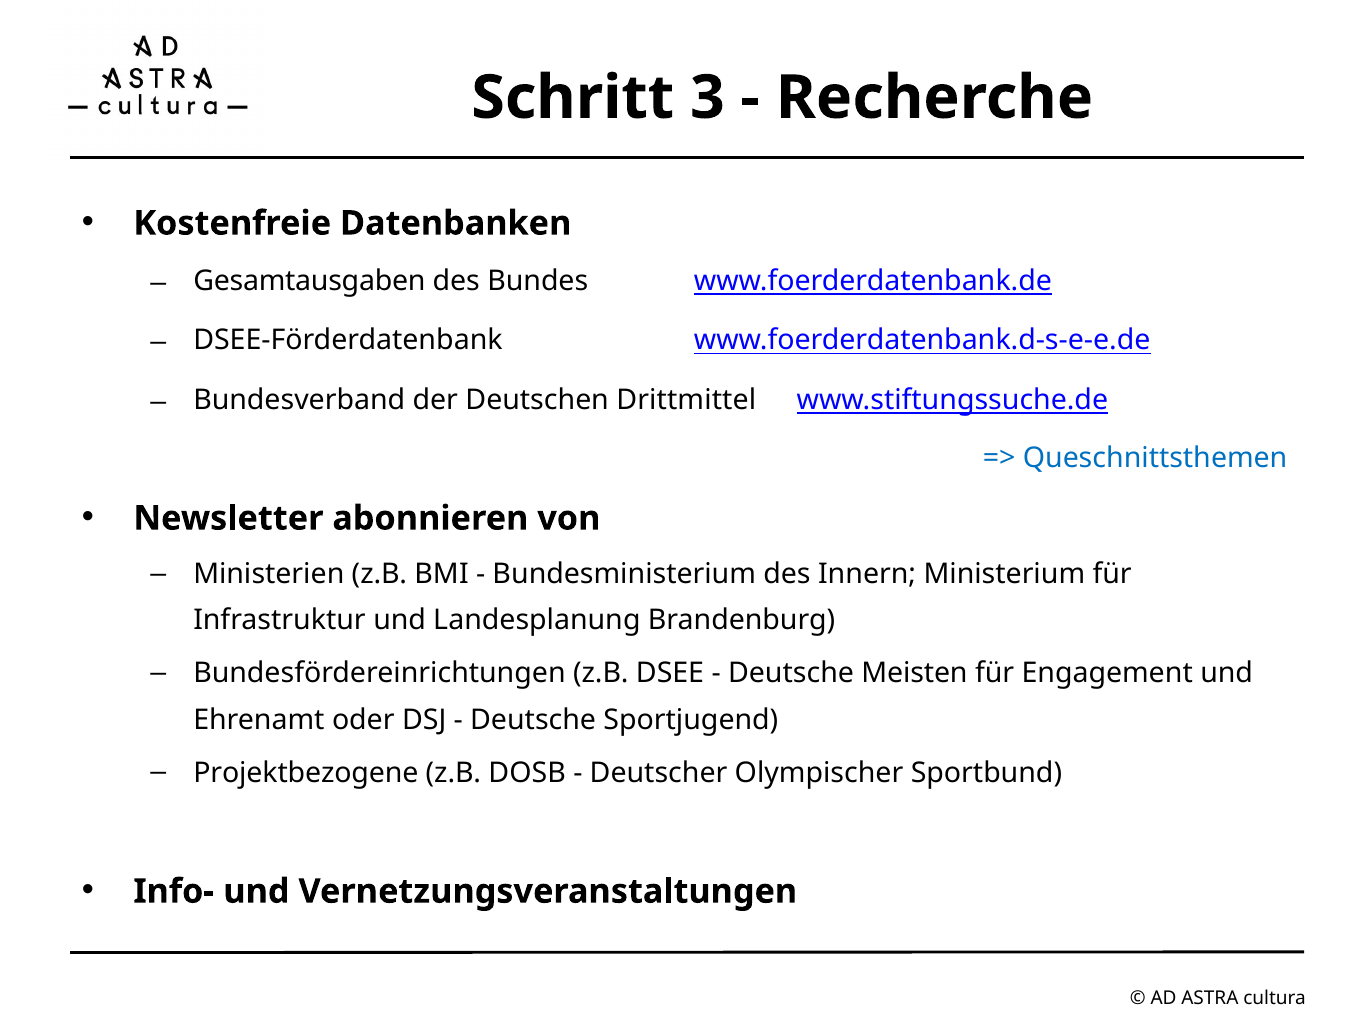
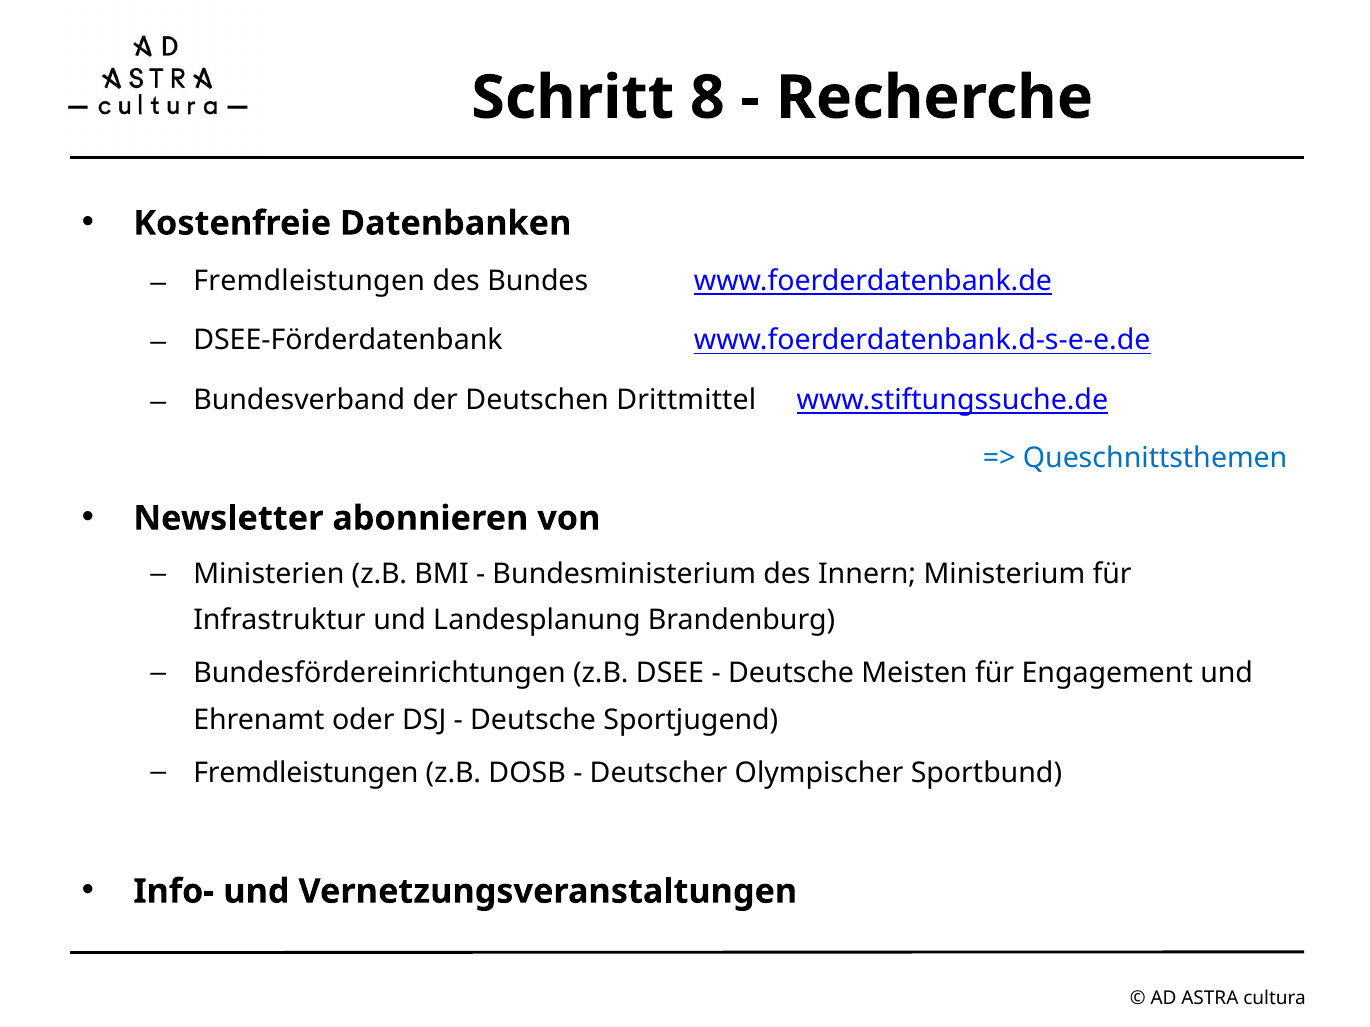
3: 3 -> 8 (707, 98)
Gesamtausgaben: Gesamtausgaben -> Fremdleistungen (309, 281)
Projektbezogene: Projektbezogene -> Fremdleistungen (306, 773)
